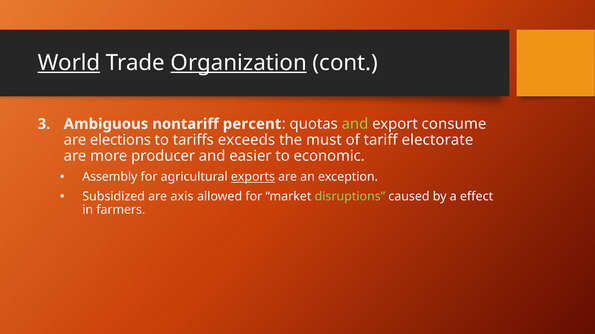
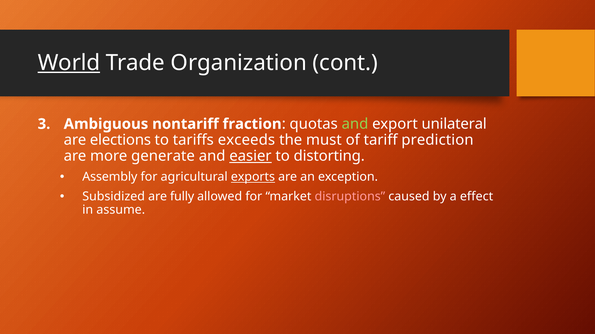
Organization underline: present -> none (239, 63)
percent: percent -> fraction (252, 124)
consume: consume -> unilateral (454, 124)
electorate: electorate -> prediction (437, 140)
producer: producer -> generate (163, 156)
easier underline: none -> present (250, 156)
economic: economic -> distorting (329, 156)
axis: axis -> fully (182, 197)
disruptions colour: light green -> pink (350, 197)
farmers: farmers -> assume (121, 210)
